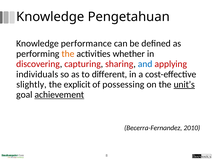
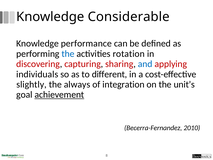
Pengetahuan: Pengetahuan -> Considerable (129, 17)
the colour: orange -> blue (68, 54)
whether: whether -> rotation (129, 54)
explicit: explicit -> always (77, 84)
possessing: possessing -> integration (123, 84)
unit’s underline: present -> none (184, 84)
